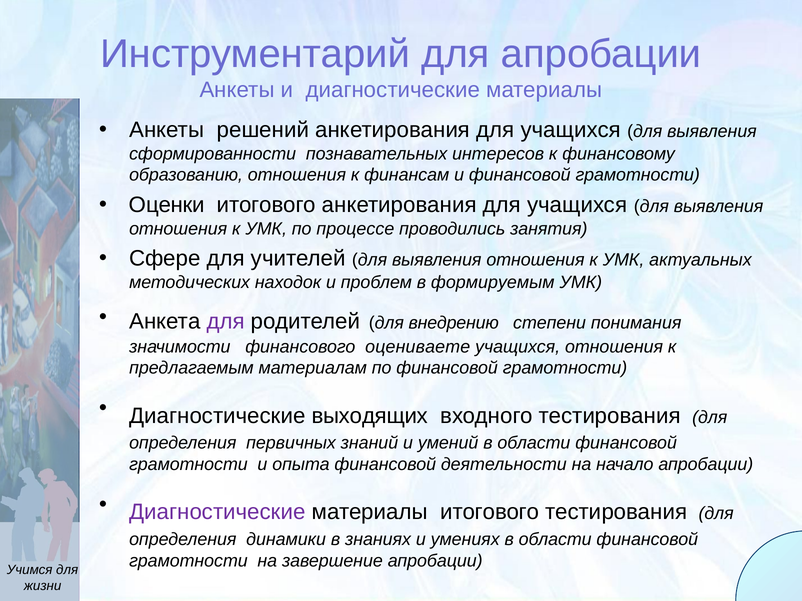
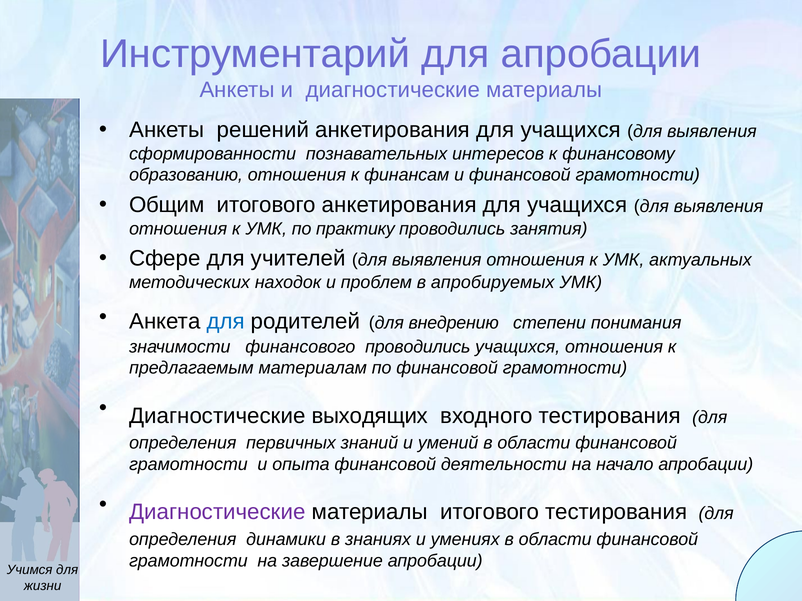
Оценки: Оценки -> Общим (167, 205)
процессе: процессе -> практику (355, 229)
формируемым: формируемым -> апробируемых (493, 283)
для colour: purple -> blue (226, 321)
финансового оцениваете: оцениваете -> проводились (418, 347)
